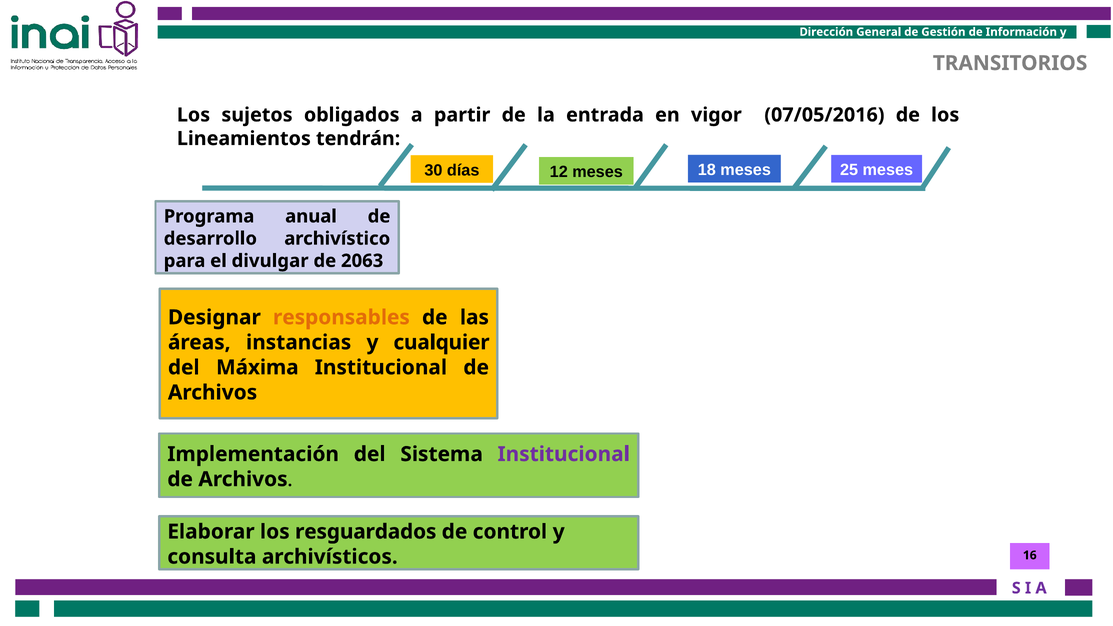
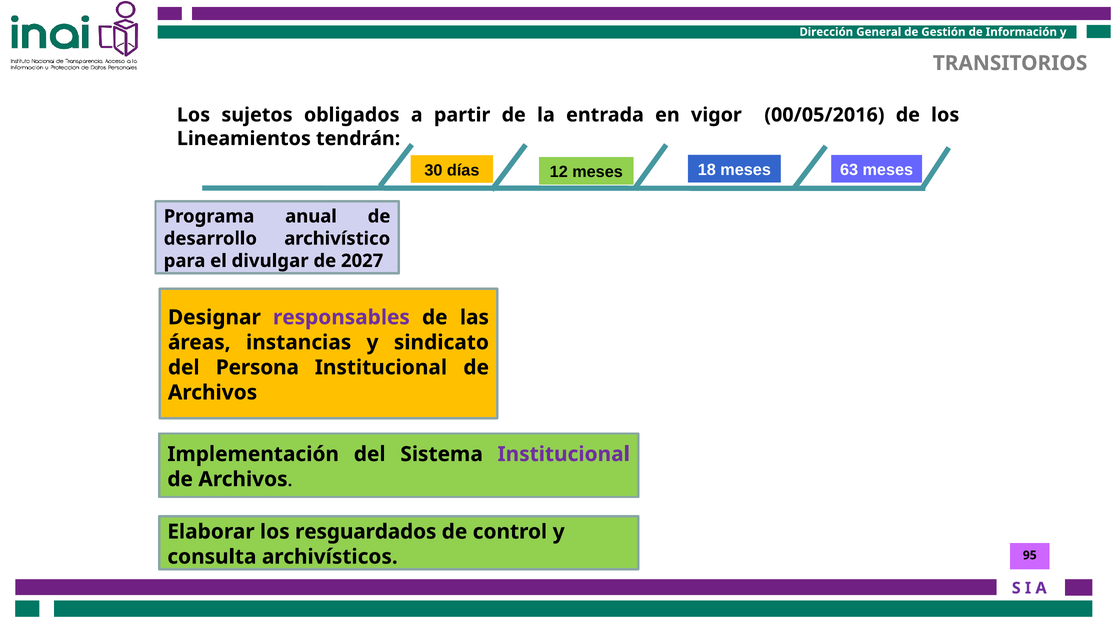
07/05/2016: 07/05/2016 -> 00/05/2016 (824, 115)
25: 25 -> 63 (849, 170)
2063: 2063 -> 2027 (362, 261)
responsables colour: orange -> purple (341, 317)
cualquier: cualquier -> sindicato (441, 342)
Máxima: Máxima -> Persona (257, 367)
16: 16 -> 95 (1030, 555)
